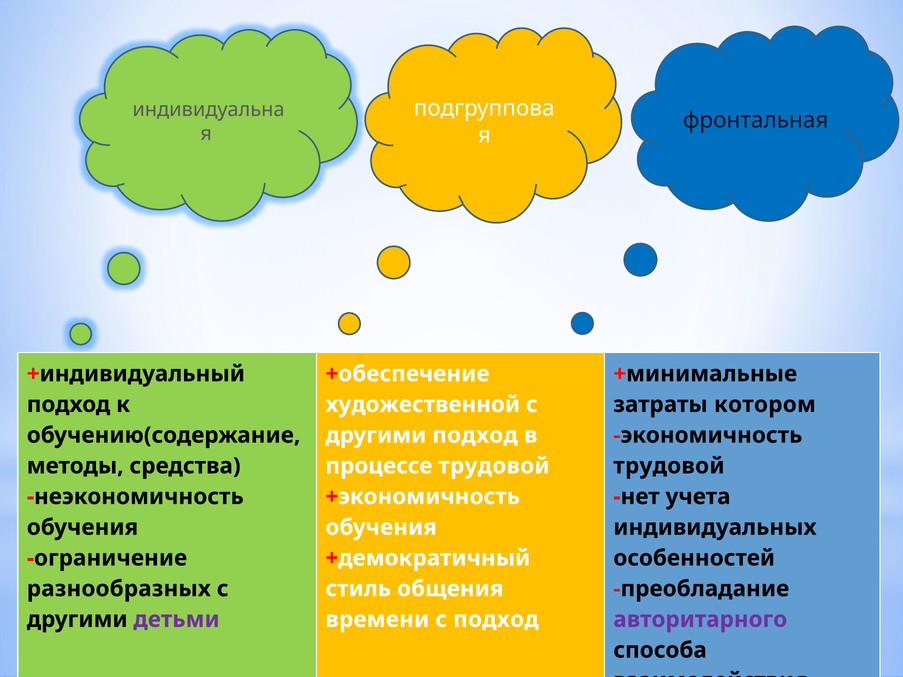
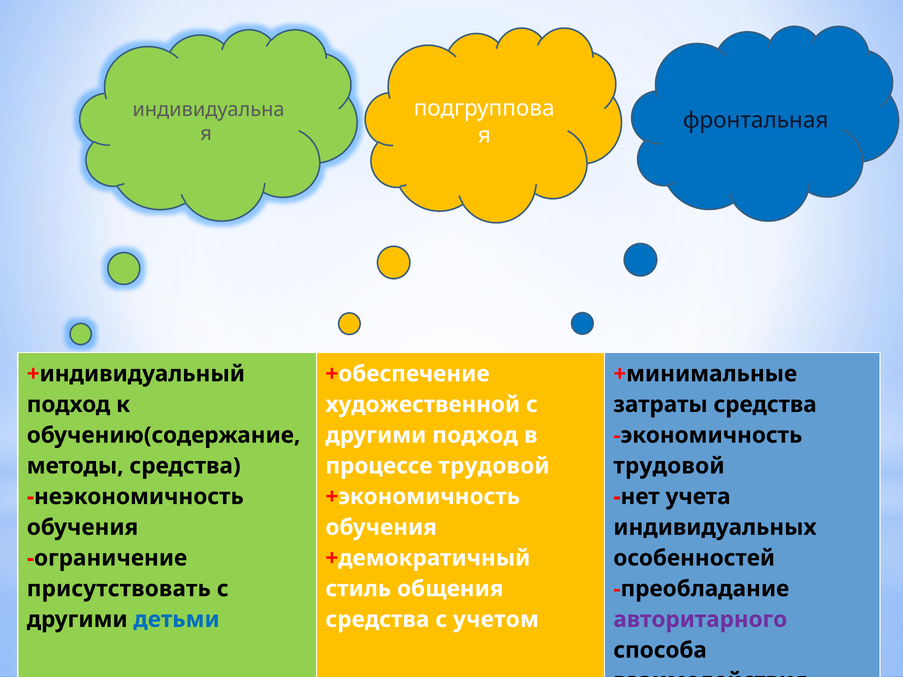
затраты котором: котором -> средства (765, 405)
разнообразных: разнообразных -> присутствовать (119, 589)
детьми colour: purple -> blue (177, 620)
времени: времени -> средства (377, 620)
с подход: подход -> учетом (496, 620)
